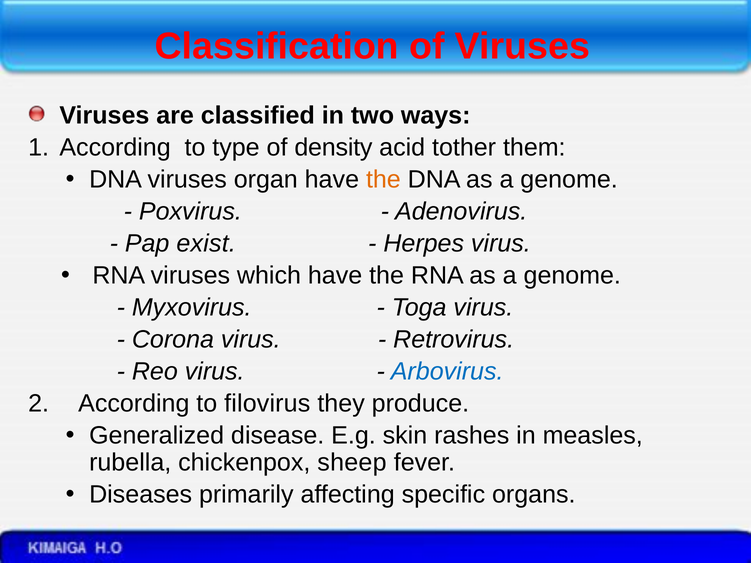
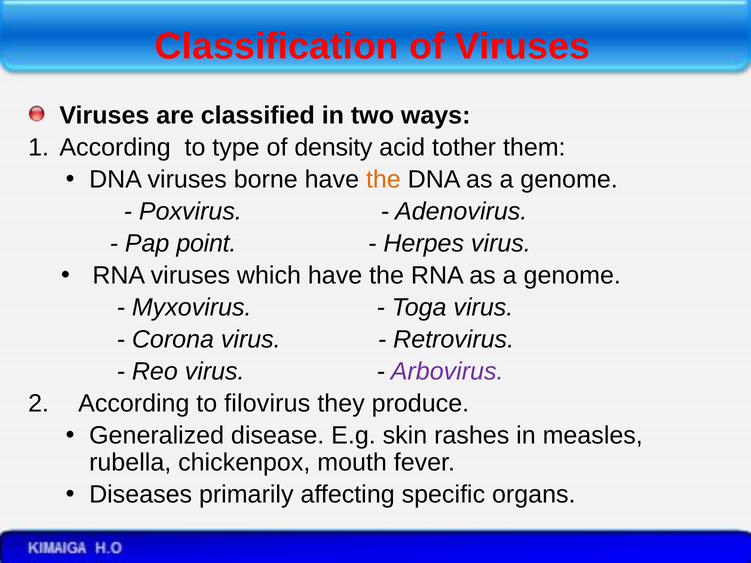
organ: organ -> borne (266, 179)
exist: exist -> point (206, 243)
Arbovirus colour: blue -> purple (447, 372)
sheep: sheep -> mouth (352, 463)
